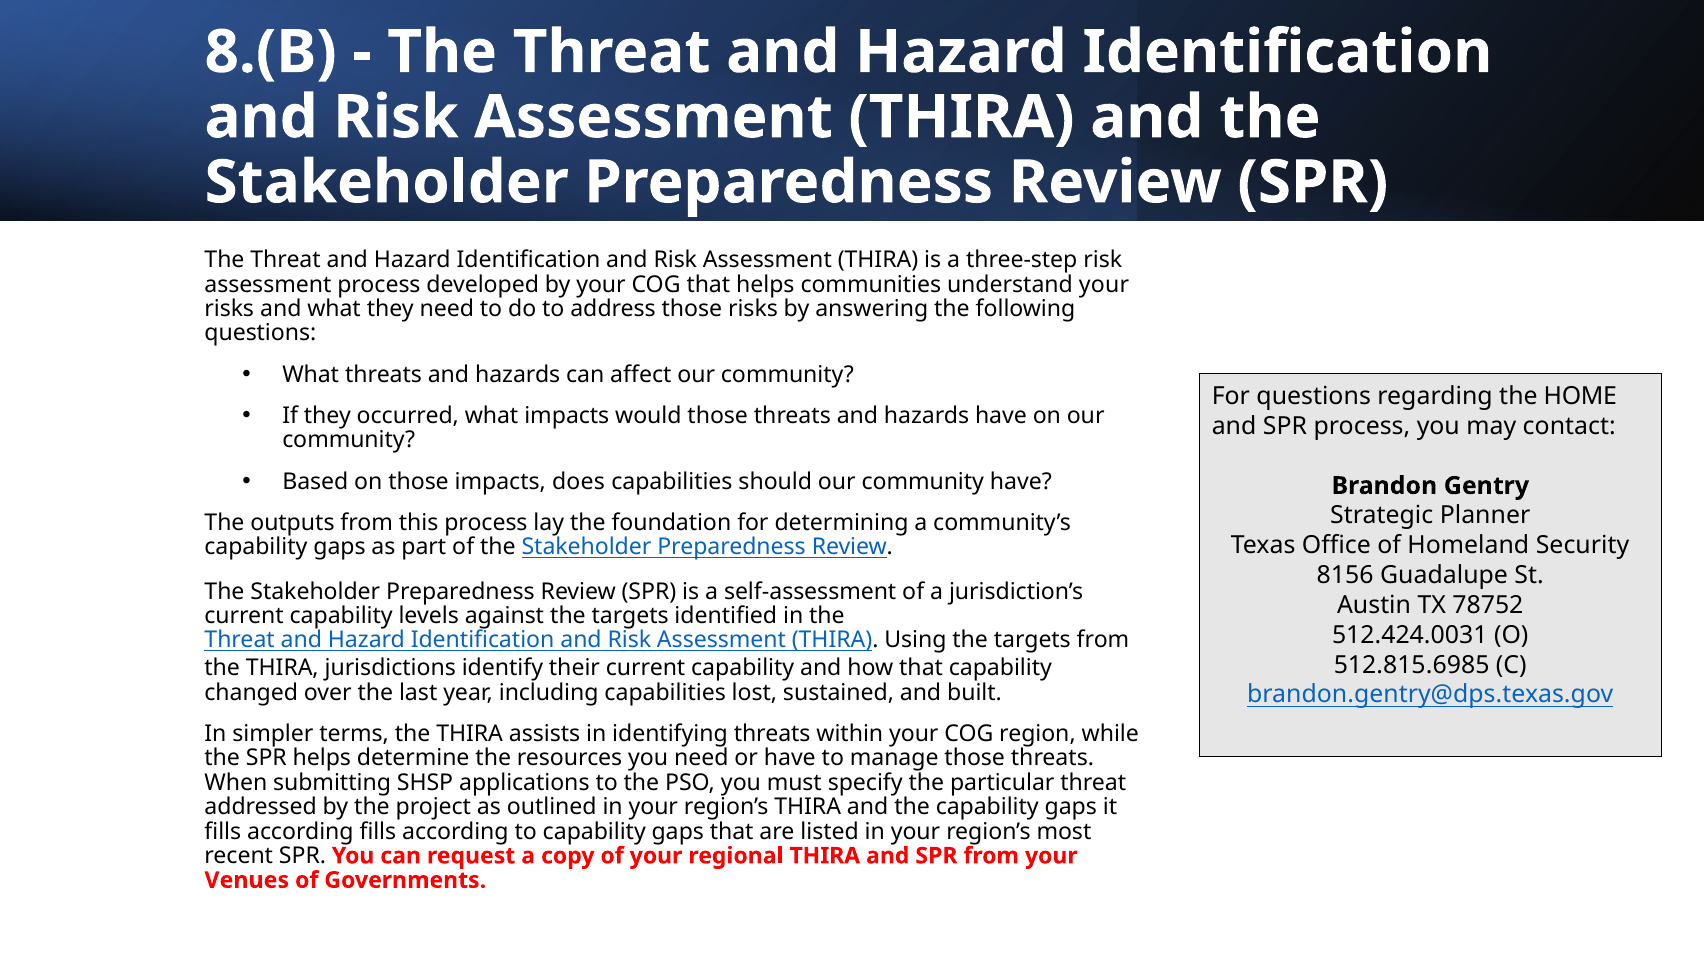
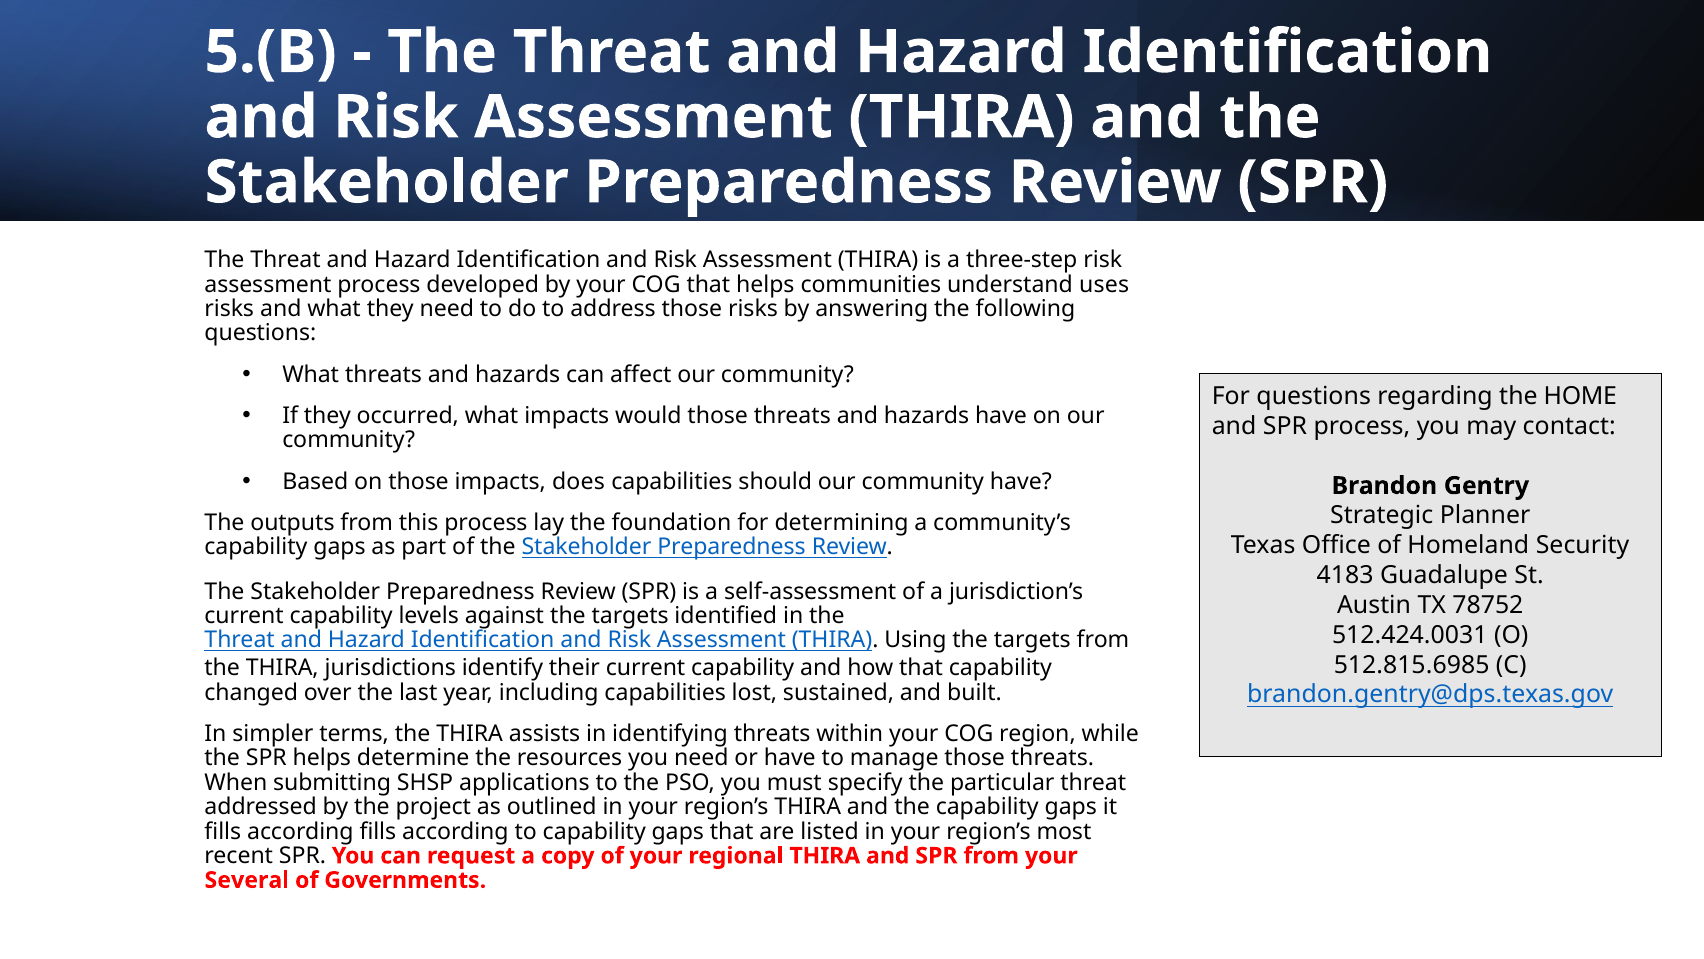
8.(B: 8.(B -> 5.(B (271, 52)
understand your: your -> uses (1104, 284)
8156: 8156 -> 4183 (1345, 575)
Venues: Venues -> Several (247, 880)
